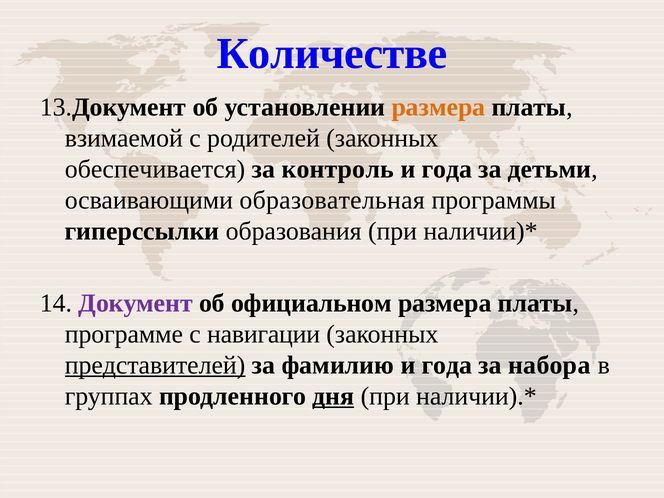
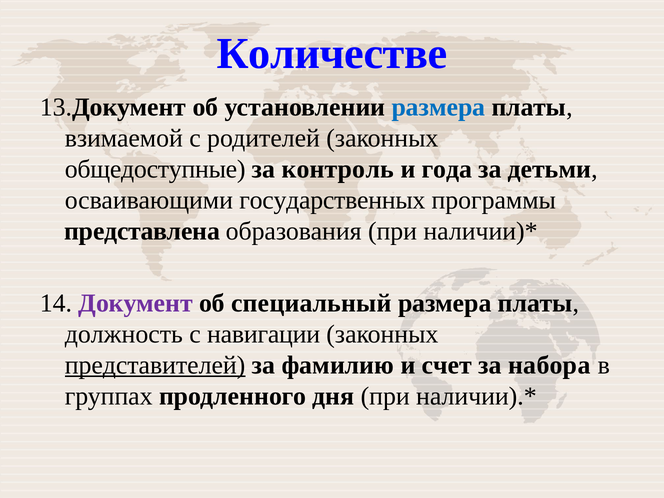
размера colour: orange -> blue (438, 107)
обеспечивается: обеспечивается -> общедоступные (155, 169)
образовательная: образовательная -> государственных (332, 200)
гиперссылки: гиперссылки -> представлена (142, 231)
официальном: официальном -> специальный (311, 303)
программе: программе -> должность (124, 334)
года: года -> счет (447, 365)
дня underline: present -> none (333, 396)
